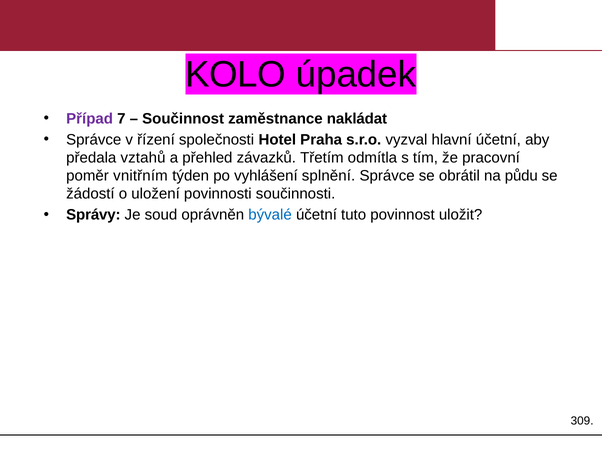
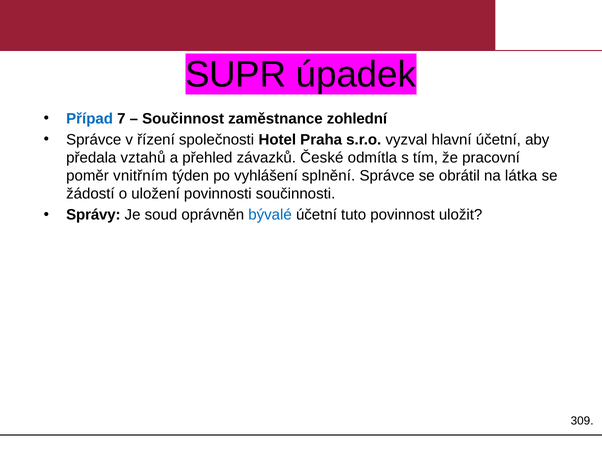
KOLO: KOLO -> SUPR (236, 75)
Případ colour: purple -> blue (90, 118)
nakládat: nakládat -> zohlední (357, 118)
Třetím: Třetím -> České (322, 158)
půdu: půdu -> látka (521, 176)
